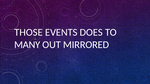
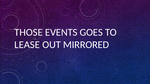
DOES: DOES -> GOES (91, 32)
MANY: MANY -> LEASE (27, 45)
